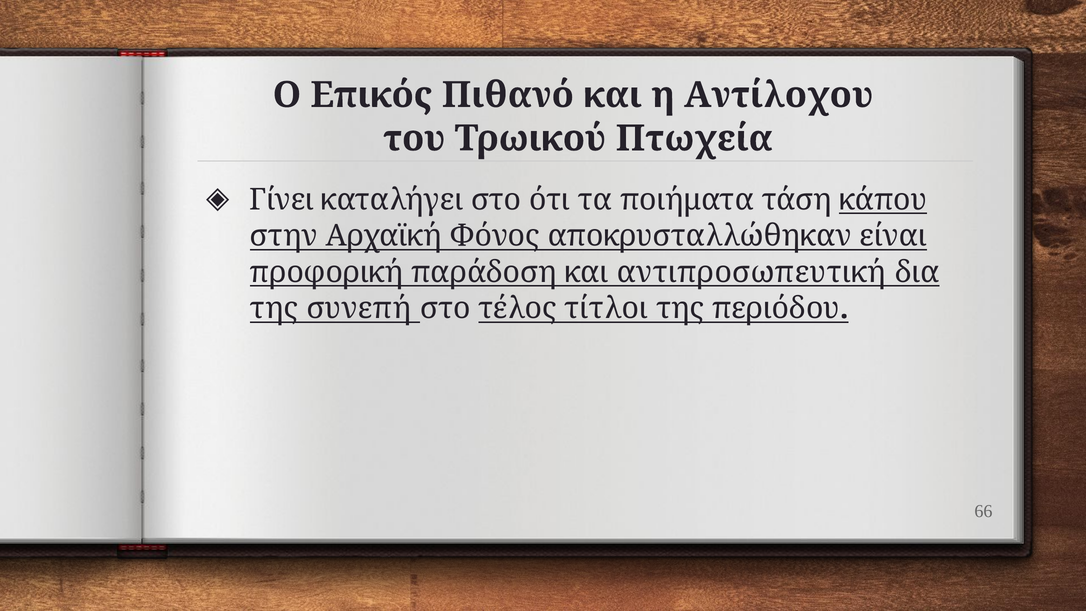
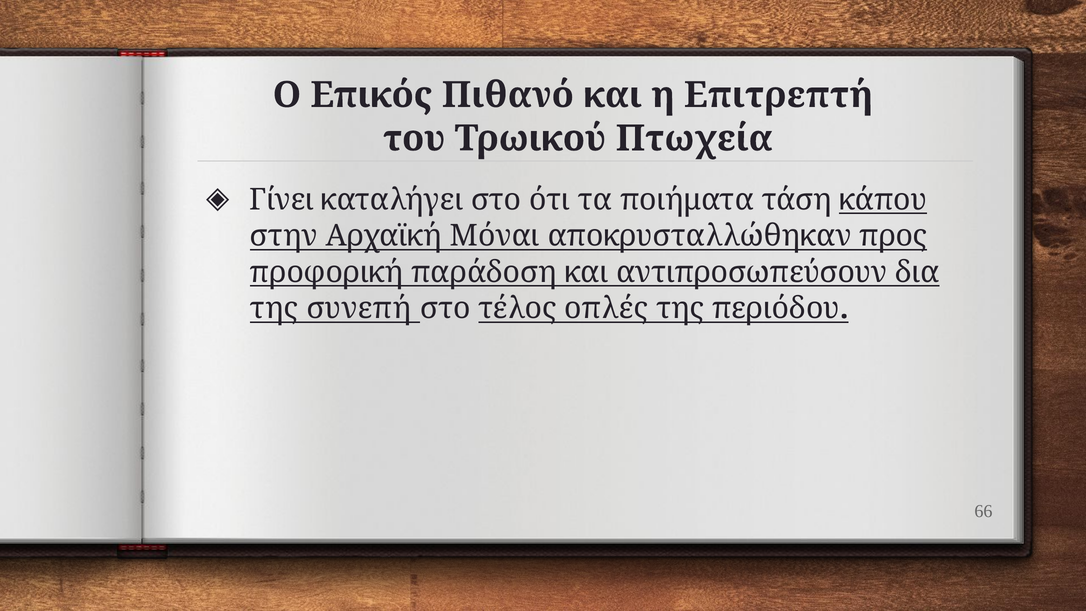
Αντίλοχου: Αντίλοχου -> Επιτρεπτή (779, 95)
Φόνος: Φόνος -> Μόναι (495, 236)
είναι: είναι -> προς (893, 236)
αντιπροσωπευτική: αντιπροσωπευτική -> αντιπροσωπεύσουν (752, 272)
τίτλοι: τίτλοι -> οπλές (606, 308)
